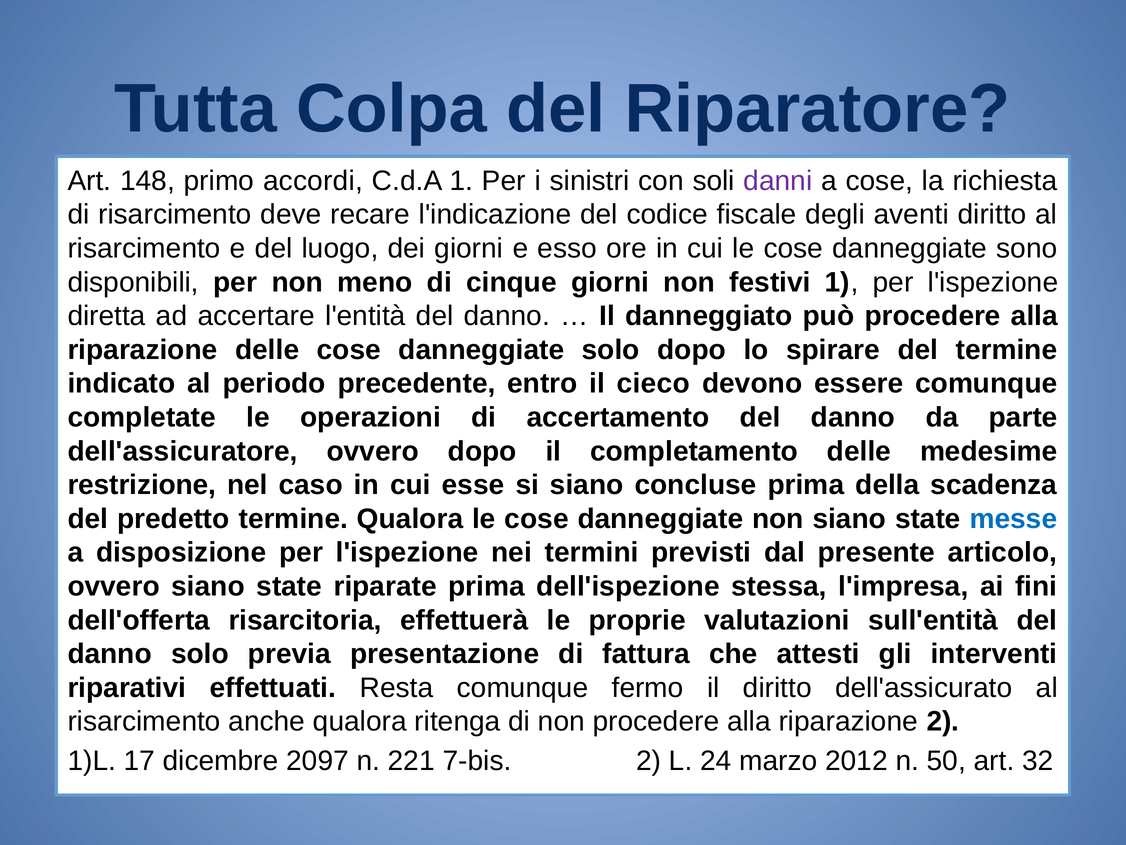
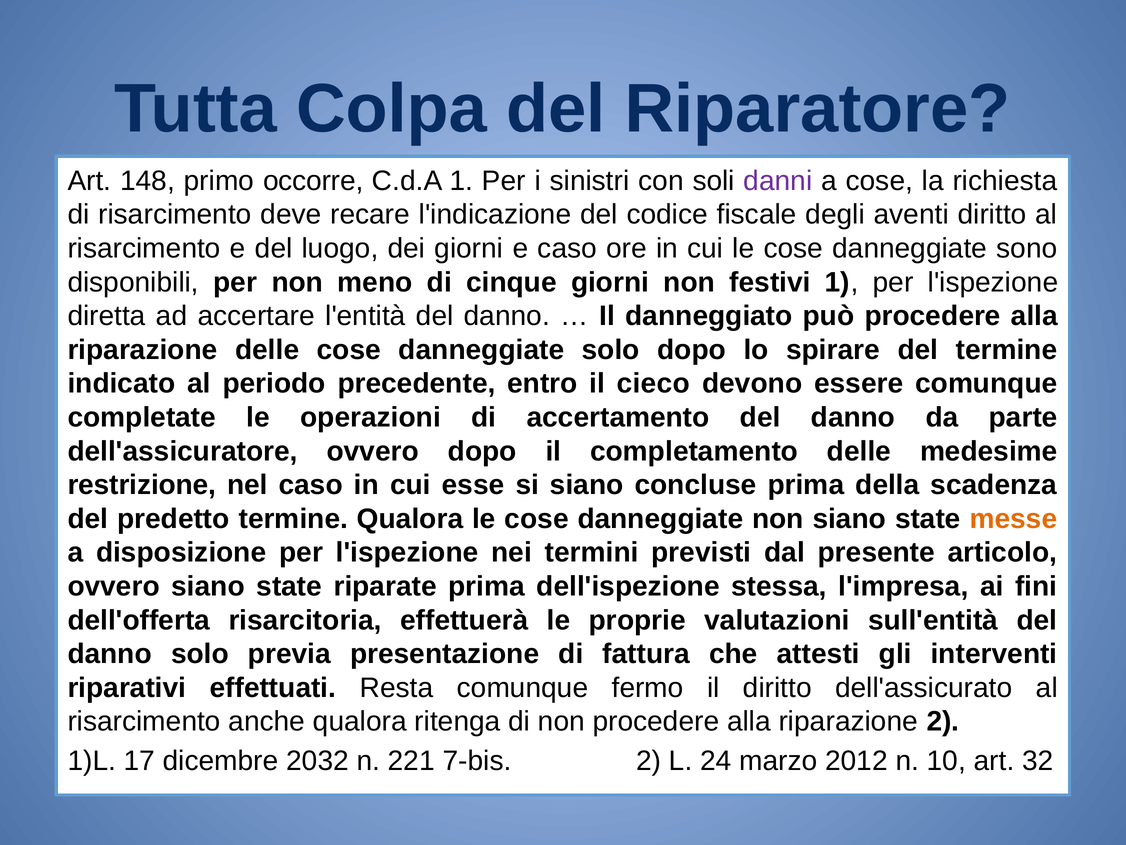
accordi: accordi -> occorre (313, 181)
e esso: esso -> caso (567, 248)
messe colour: blue -> orange (1013, 519)
2097: 2097 -> 2032 (318, 761)
50: 50 -> 10 (946, 761)
